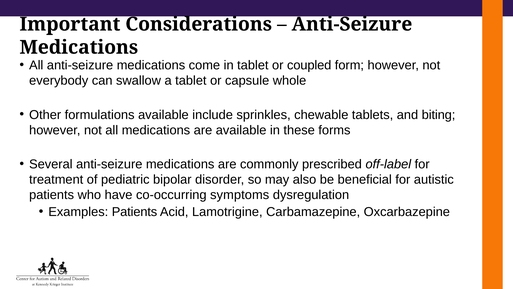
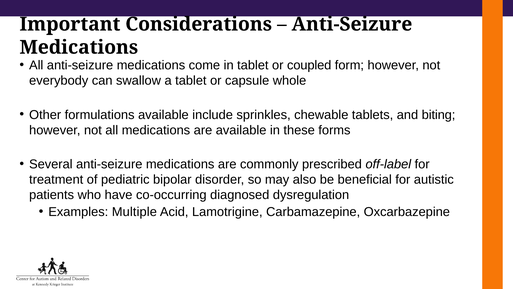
symptoms: symptoms -> diagnosed (240, 195)
Examples Patients: Patients -> Multiple (134, 212)
